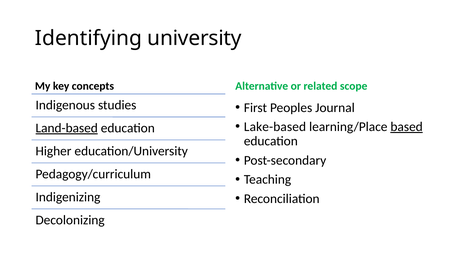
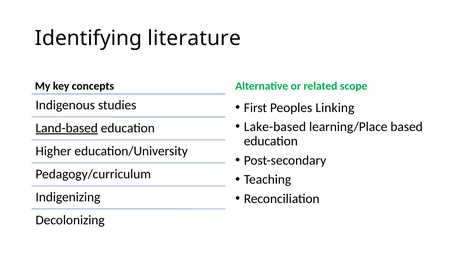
university: university -> literature (194, 38)
Journal: Journal -> Linking (335, 108)
based underline: present -> none (407, 127)
